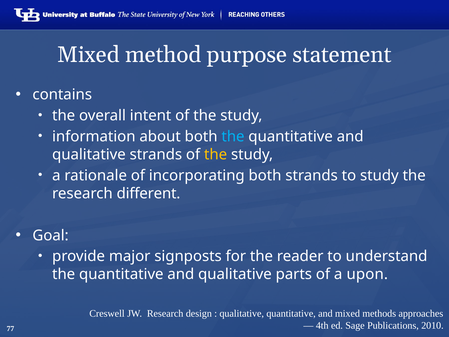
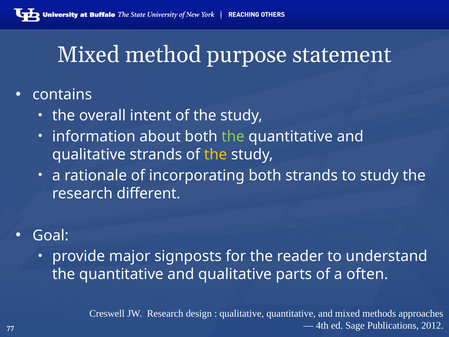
the colour: light blue -> light green (233, 136)
upon: upon -> often (367, 274)
2010: 2010 -> 2012 (432, 325)
